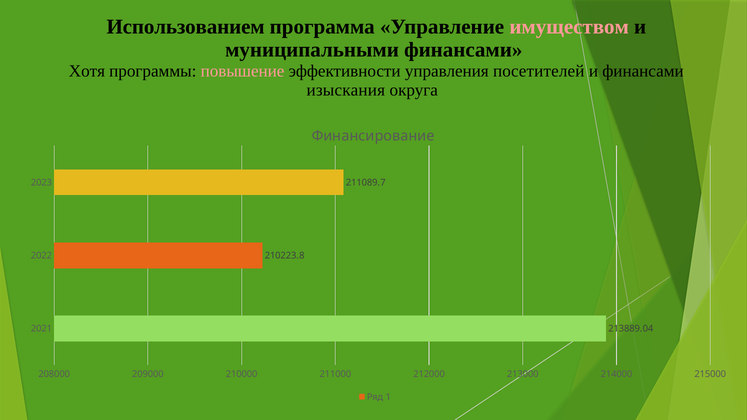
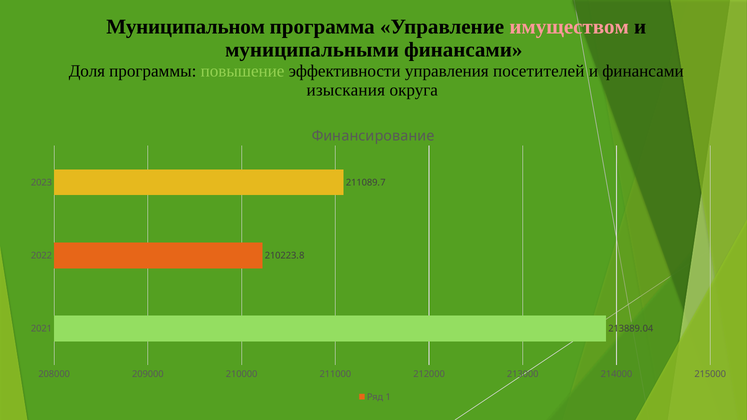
Использованием: Использованием -> Муниципальном (186, 27)
Хотя: Хотя -> Доля (87, 71)
повышение colour: pink -> light green (243, 71)
